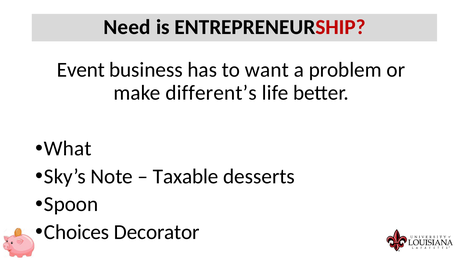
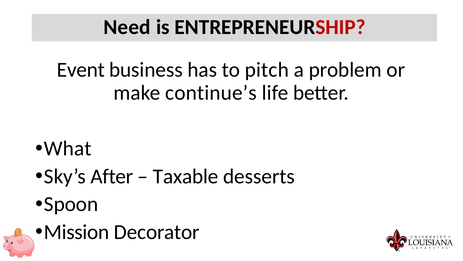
want: want -> pitch (267, 70)
different’s: different’s -> continue’s (211, 93)
Note: Note -> After (112, 176)
Choices: Choices -> Mission (77, 232)
